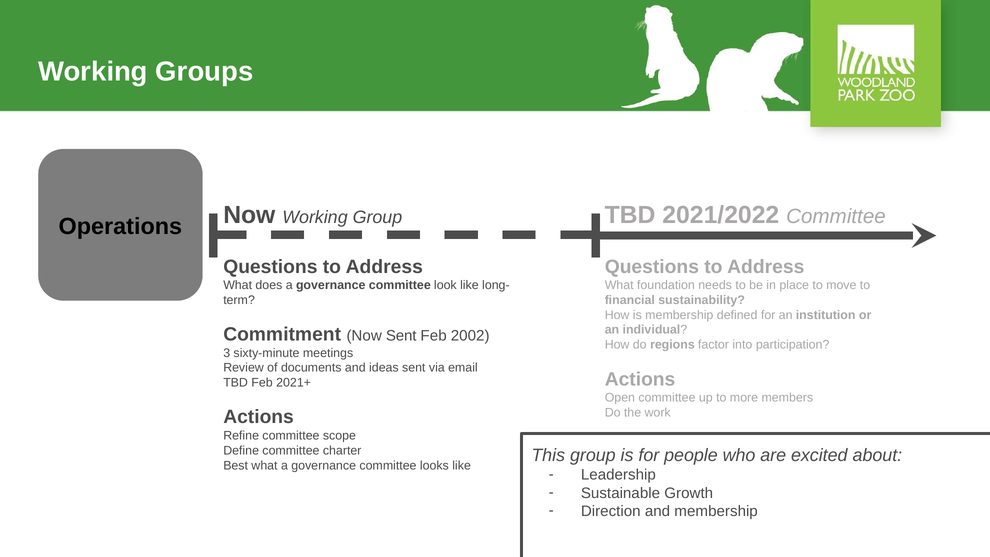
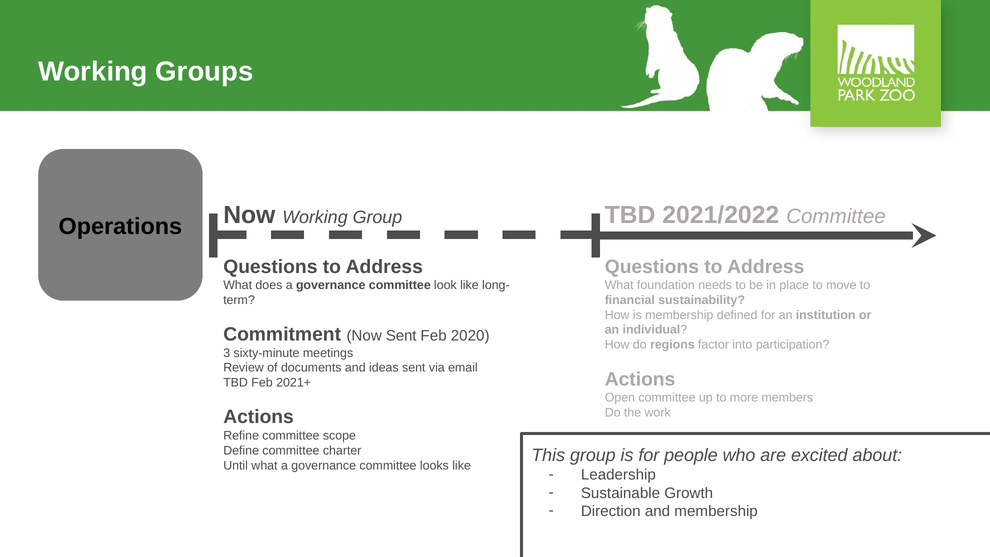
2002: 2002 -> 2020 (470, 336)
Best: Best -> Until (236, 465)
